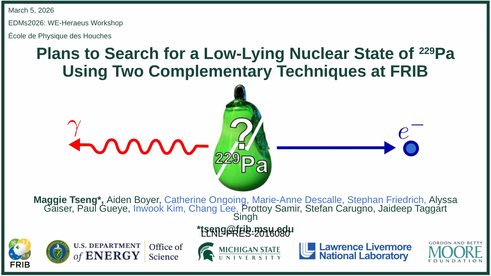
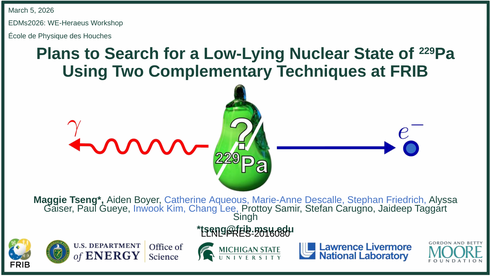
Ongoing: Ongoing -> Aqueous (229, 200)
